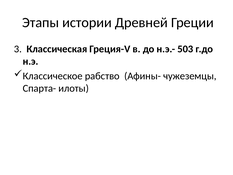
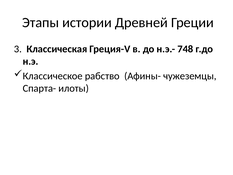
503: 503 -> 748 (185, 49)
